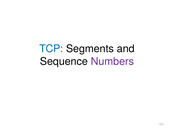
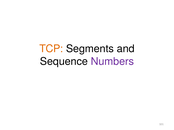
TCP colour: blue -> orange (51, 49)
